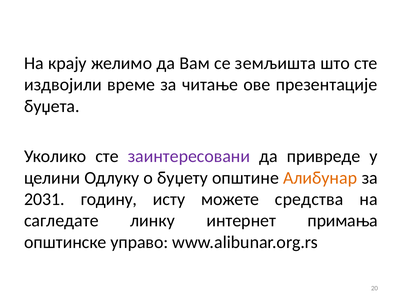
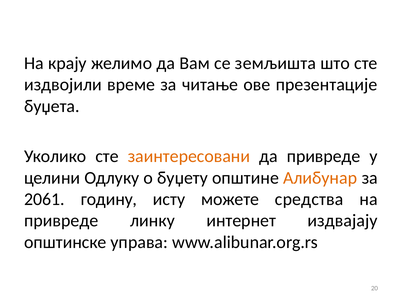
заинтересовани colour: purple -> orange (189, 156)
2031: 2031 -> 2061 (44, 199)
сагледате: сагледате -> привреде (61, 220)
примања: примања -> издвајају (343, 220)
управо: управо -> управа (139, 242)
